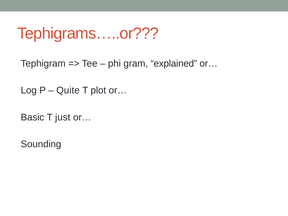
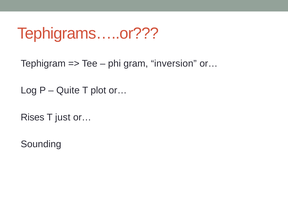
explained: explained -> inversion (174, 64)
Basic: Basic -> Rises (33, 117)
